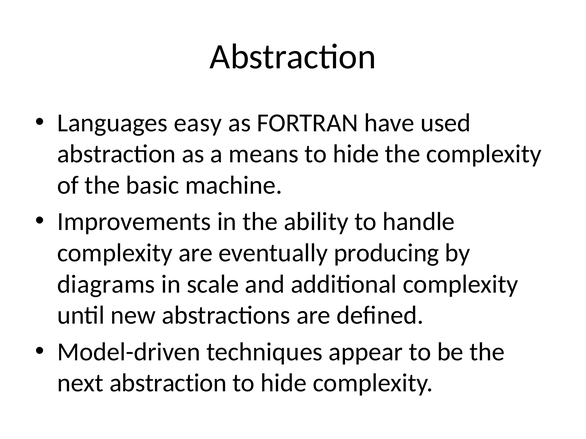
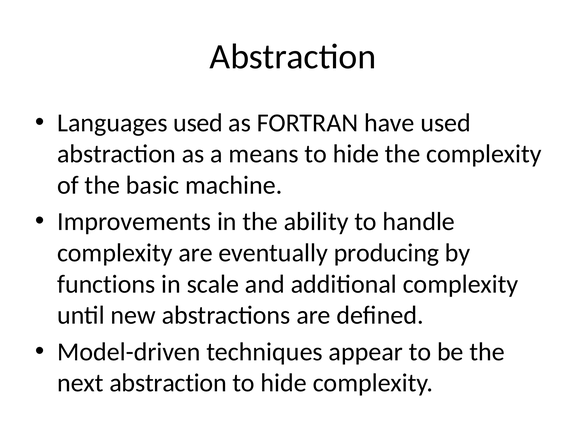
Languages easy: easy -> used (198, 123)
diagrams: diagrams -> functions (106, 284)
